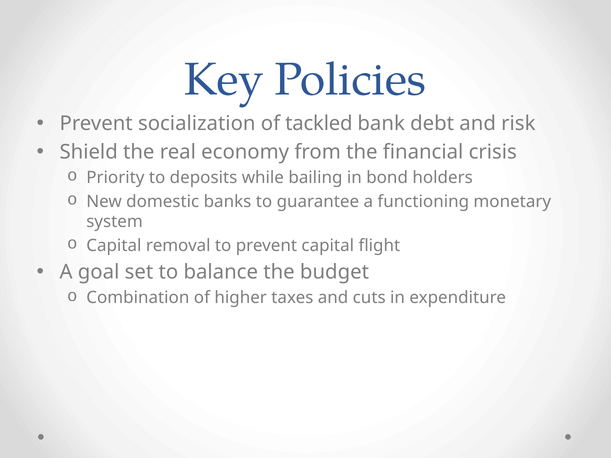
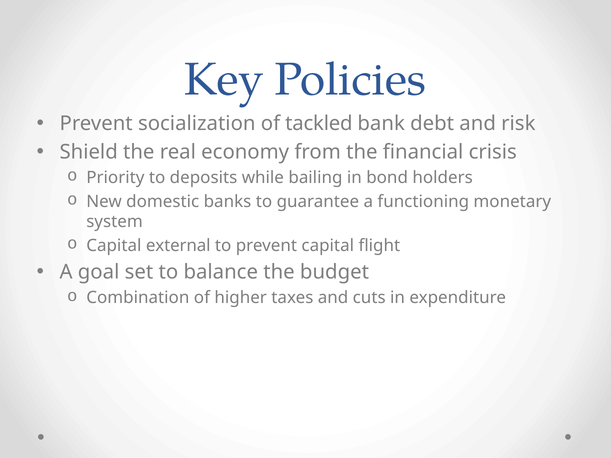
removal: removal -> external (178, 246)
